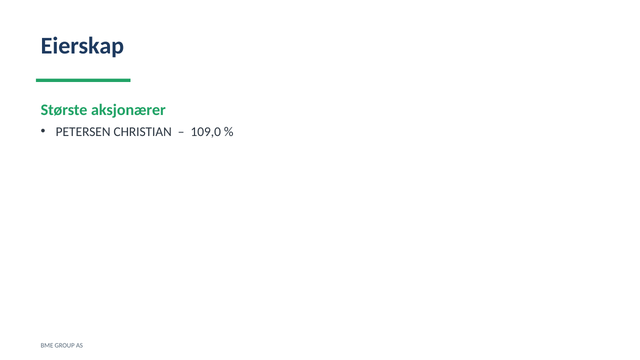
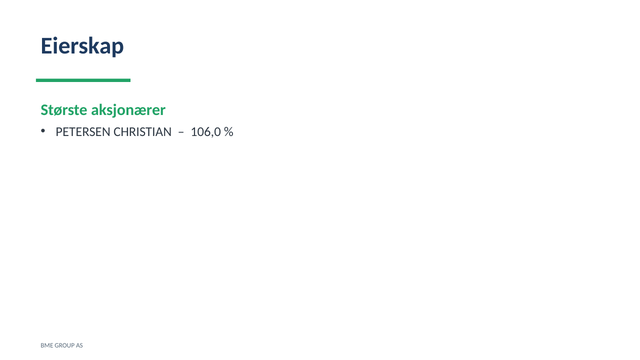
109,0: 109,0 -> 106,0 (206, 132)
